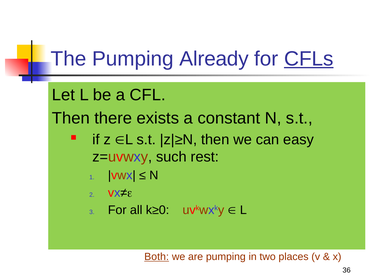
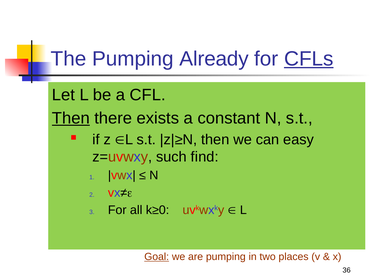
Then underline: none -> present (71, 119)
rest: rest -> find (205, 157)
Both: Both -> Goal (157, 257)
